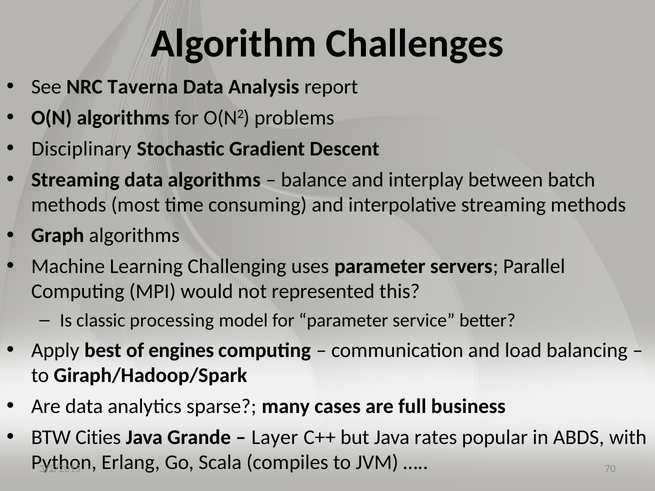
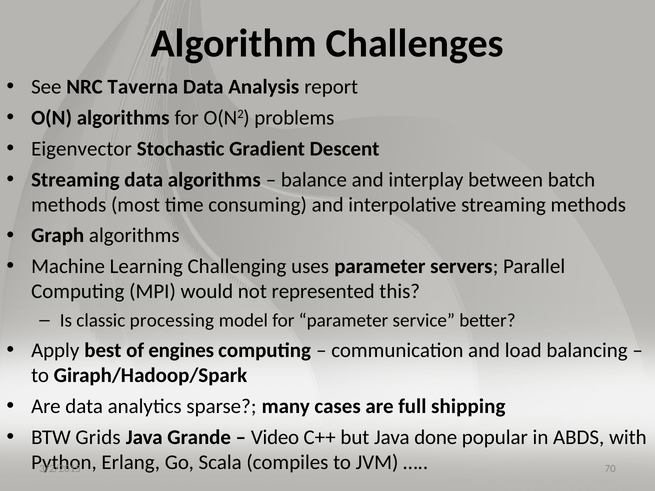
Disciplinary: Disciplinary -> Eigenvector (81, 149)
business: business -> shipping (468, 407)
Cities: Cities -> Grids (98, 438)
Layer: Layer -> Video (275, 438)
rates: rates -> done (436, 438)
